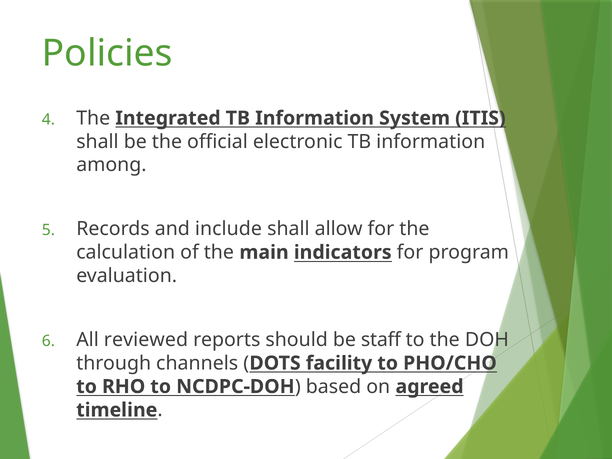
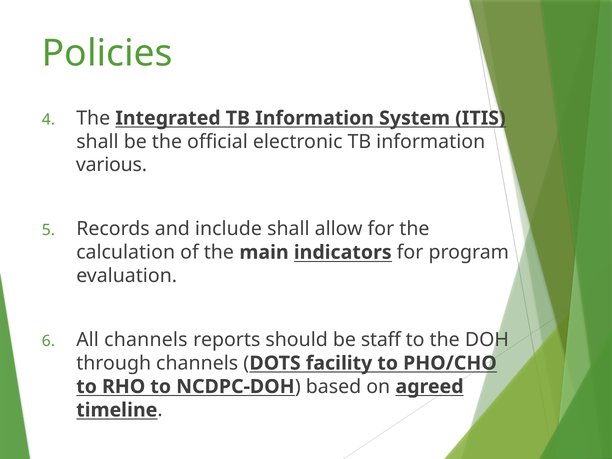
among: among -> various (111, 165)
All reviewed: reviewed -> channels (146, 340)
